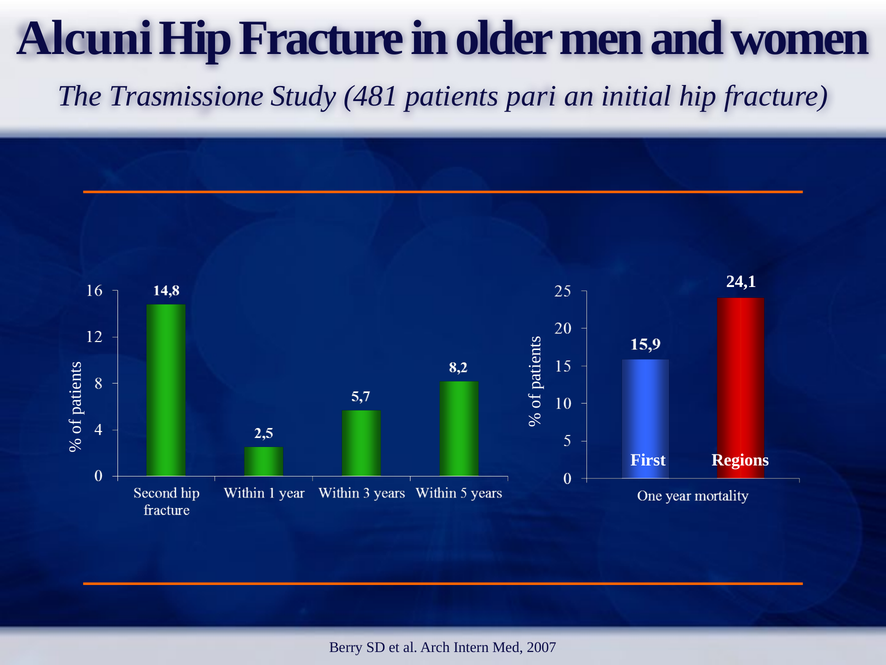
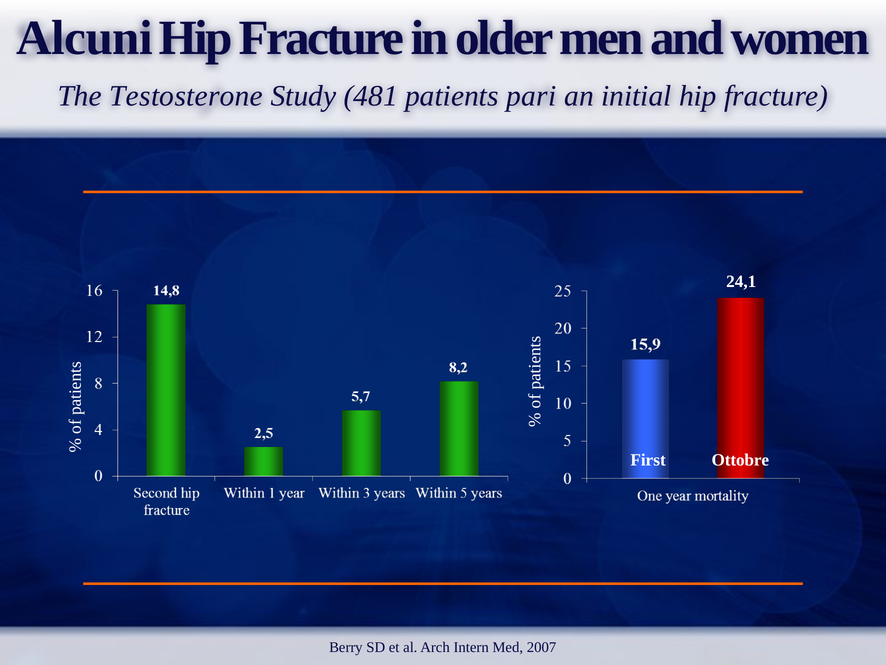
Trasmissione: Trasmissione -> Testosterone (186, 96)
Regions: Regions -> Ottobre (740, 460)
